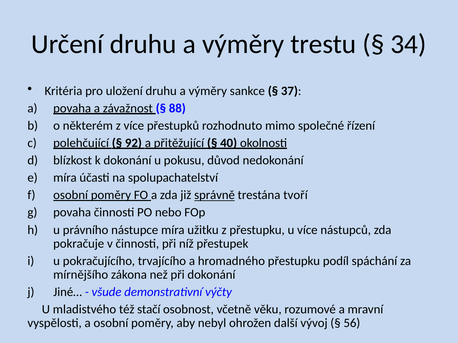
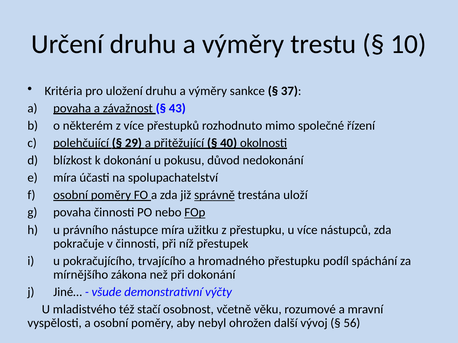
34: 34 -> 10 (408, 44)
88: 88 -> 43 (177, 108)
92: 92 -> 29 (133, 143)
tvoří: tvoří -> uloží (295, 195)
FOp underline: none -> present (195, 213)
